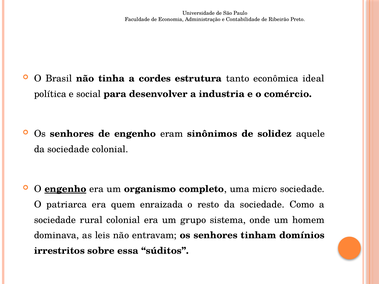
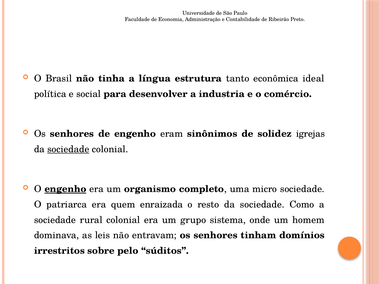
cordes: cordes -> língua (155, 79)
aquele: aquele -> igrejas (310, 134)
sociedade underline: none -> present (68, 149)
essa: essa -> pelo (128, 251)
